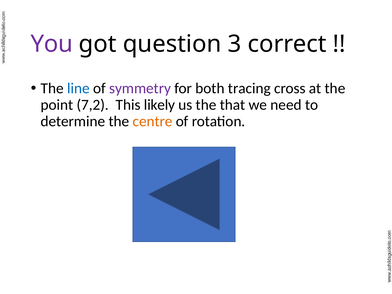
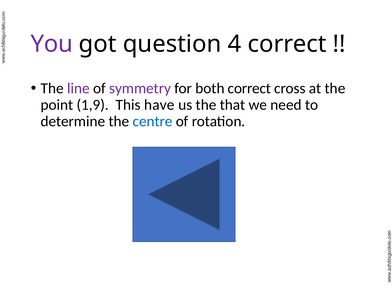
3: 3 -> 4 (234, 44)
line colour: blue -> purple (78, 88)
both tracing: tracing -> correct (249, 88)
7,2: 7,2 -> 1,9 (93, 105)
likely: likely -> have (159, 105)
centre colour: orange -> blue (153, 121)
